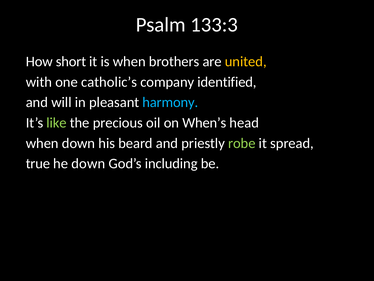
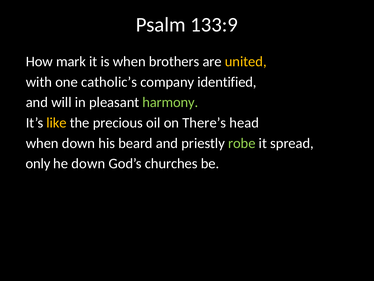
133:3: 133:3 -> 133:9 (214, 25)
short: short -> mark (71, 61)
harmony colour: light blue -> light green (170, 102)
like colour: light green -> yellow (57, 123)
When’s: When’s -> There’s (204, 123)
true: true -> only (38, 163)
including: including -> churches (171, 163)
